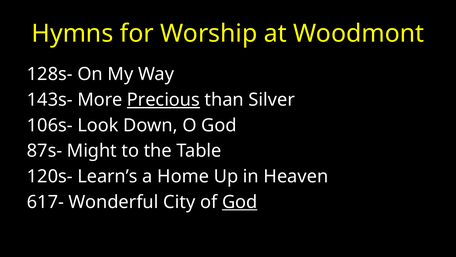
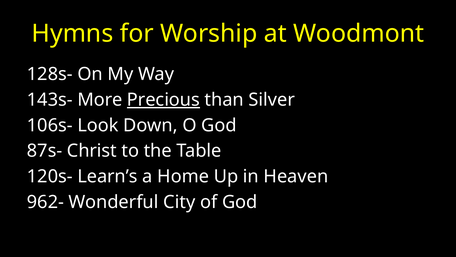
Might: Might -> Christ (92, 151)
617-: 617- -> 962- (45, 202)
God underline: present -> none (240, 202)
